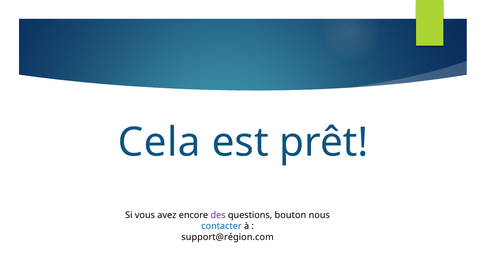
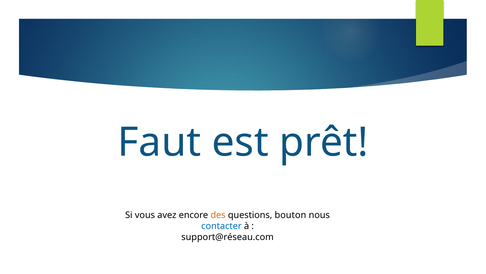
Cela: Cela -> Faut (159, 142)
des colour: purple -> orange (218, 215)
support@région.com: support@région.com -> support@réseau.com (228, 237)
